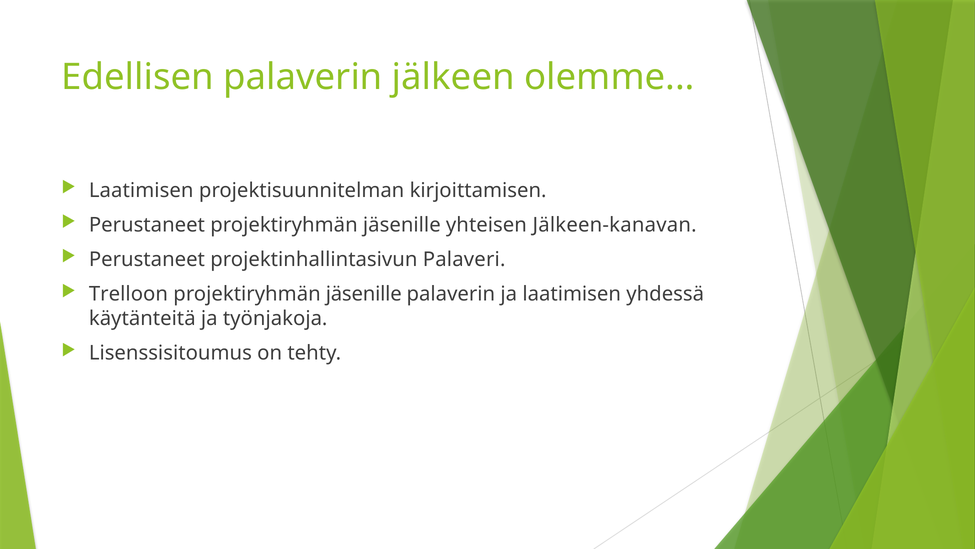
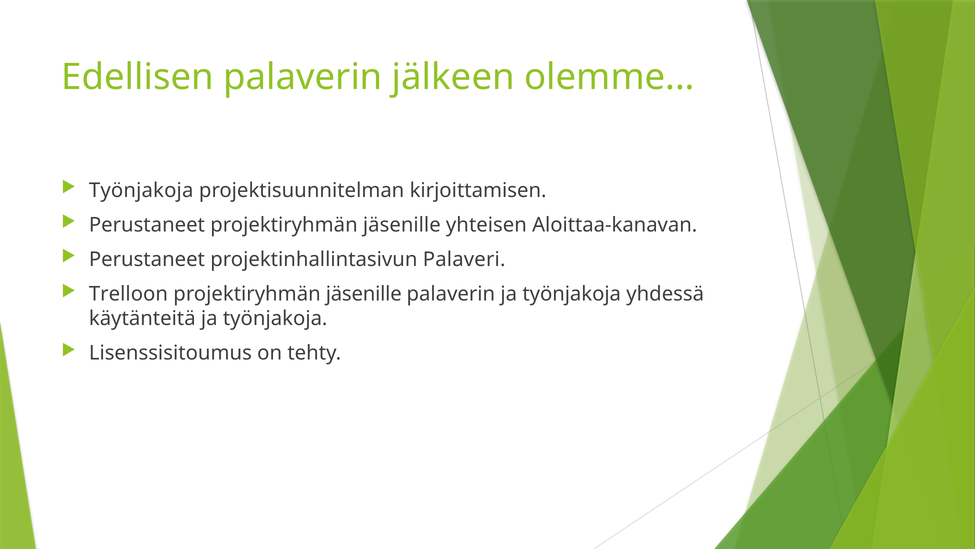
Laatimisen: Laatimisen -> Työnjakoja (141, 190)
Jälkeen-kanavan: Jälkeen-kanavan -> Aloittaa-kanavan (615, 225)
palaverin ja laatimisen: laatimisen -> työnjakoja (572, 294)
